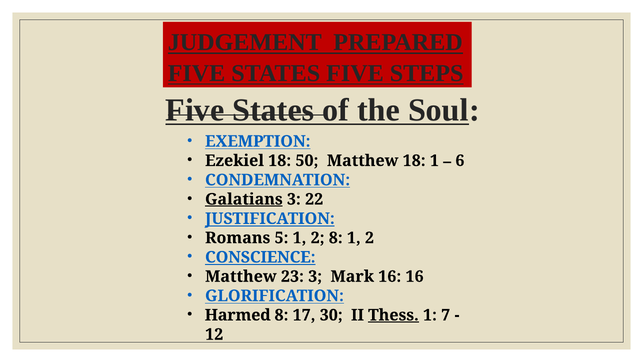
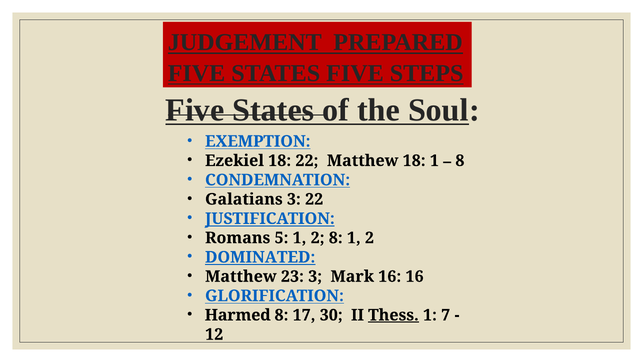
18 50: 50 -> 22 (307, 161)
6: 6 -> 8 (460, 161)
Galatians underline: present -> none (244, 199)
CONSCIENCE: CONSCIENCE -> DOMINATED (260, 257)
